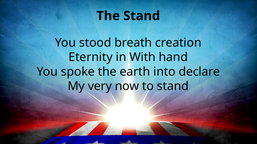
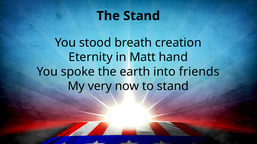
With: With -> Matt (143, 57)
declare: declare -> friends (199, 72)
